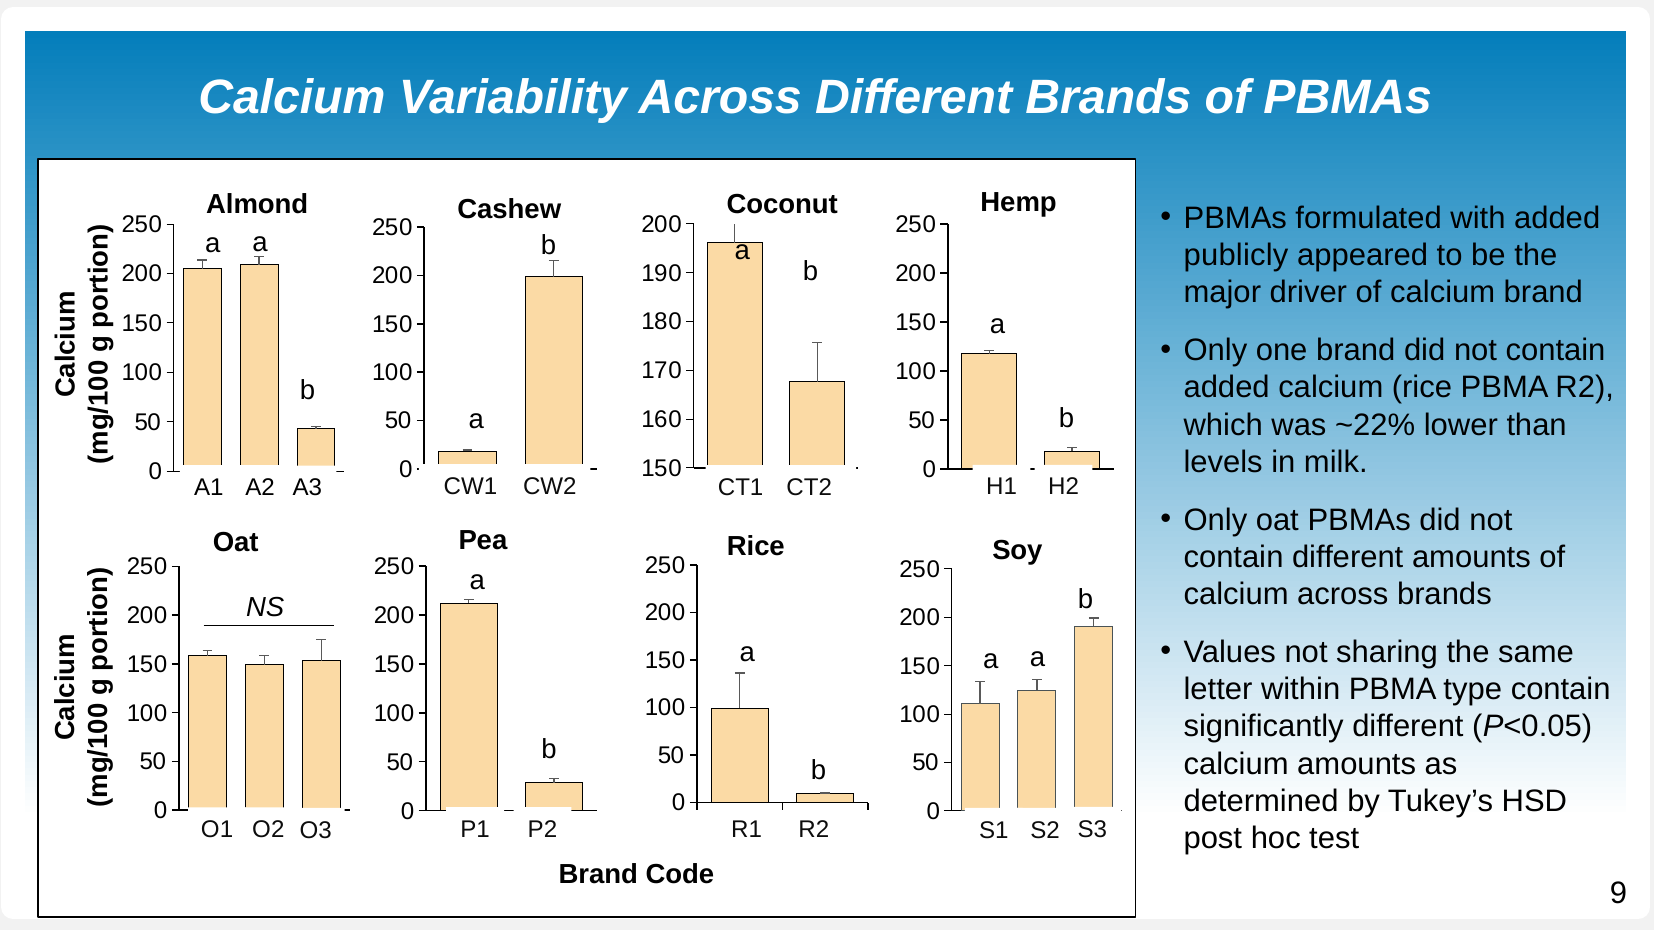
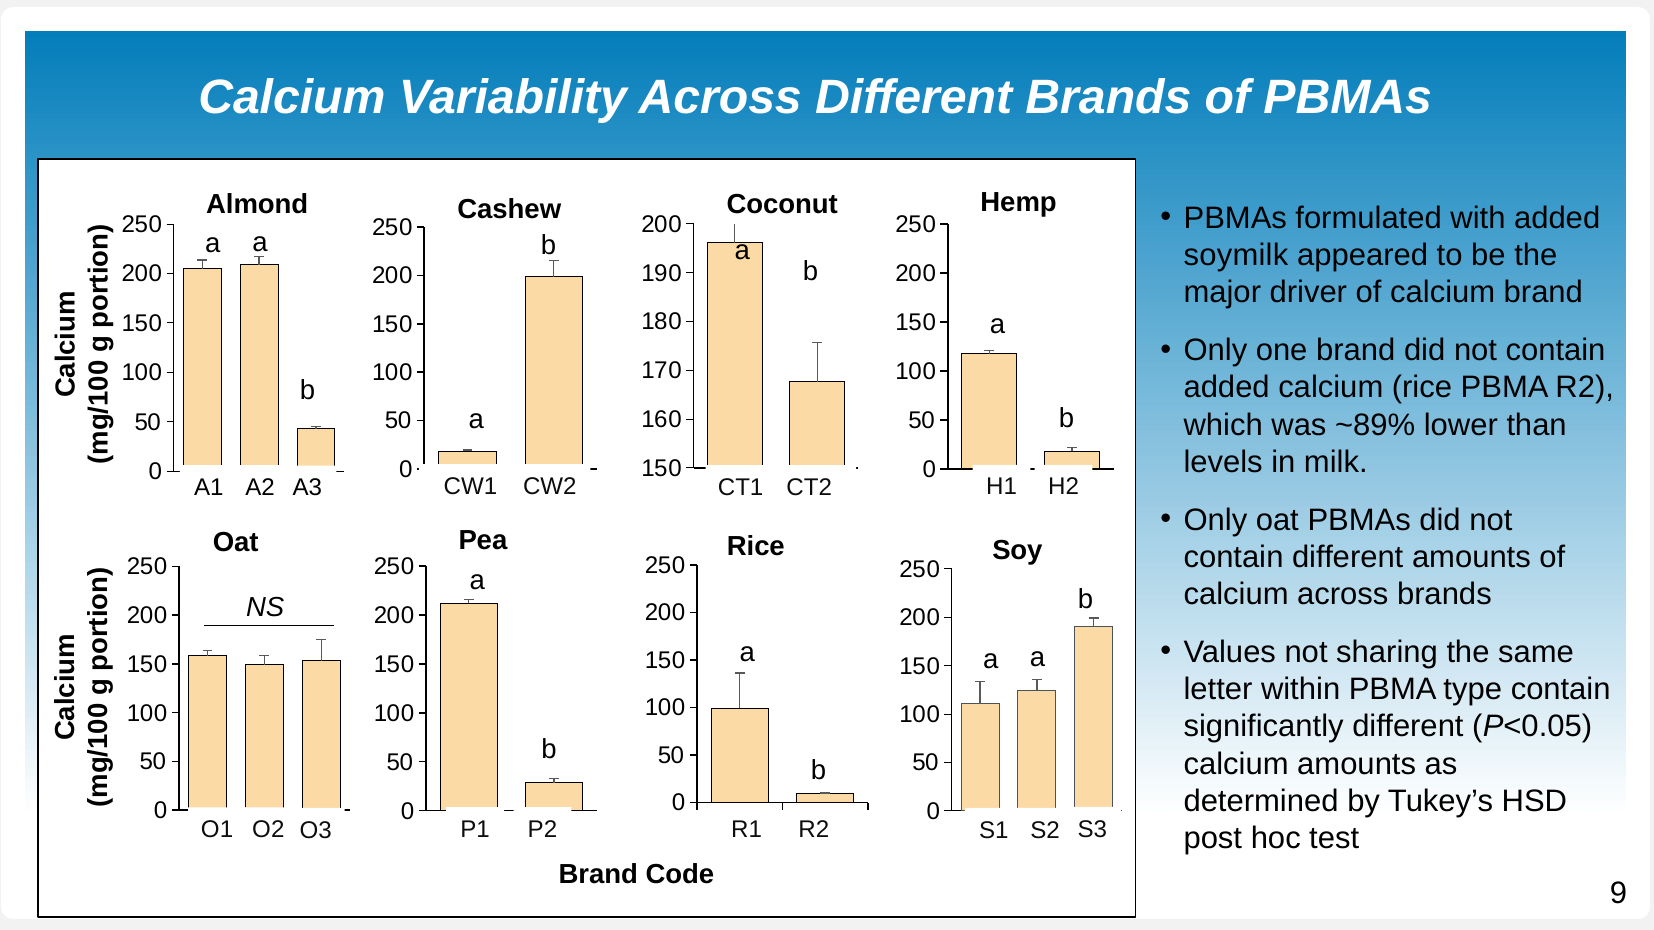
publicly: publicly -> soymilk (1236, 256)
~22%: ~22% -> ~89% (1375, 425)
